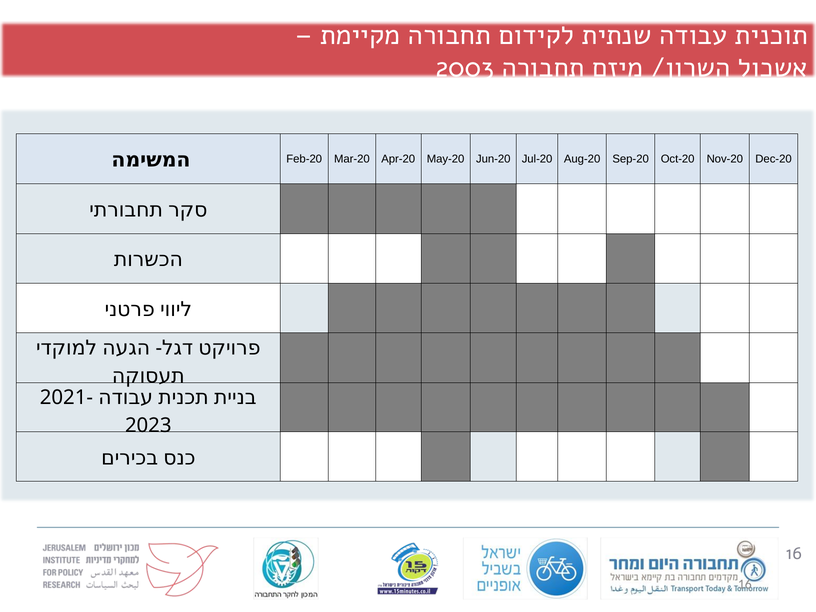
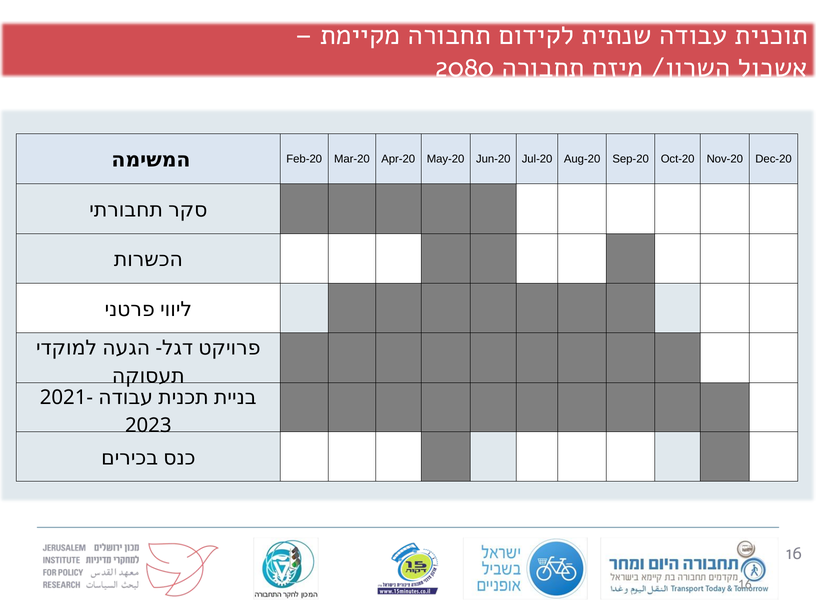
2003: 2003 -> 2080 (465, 68)
